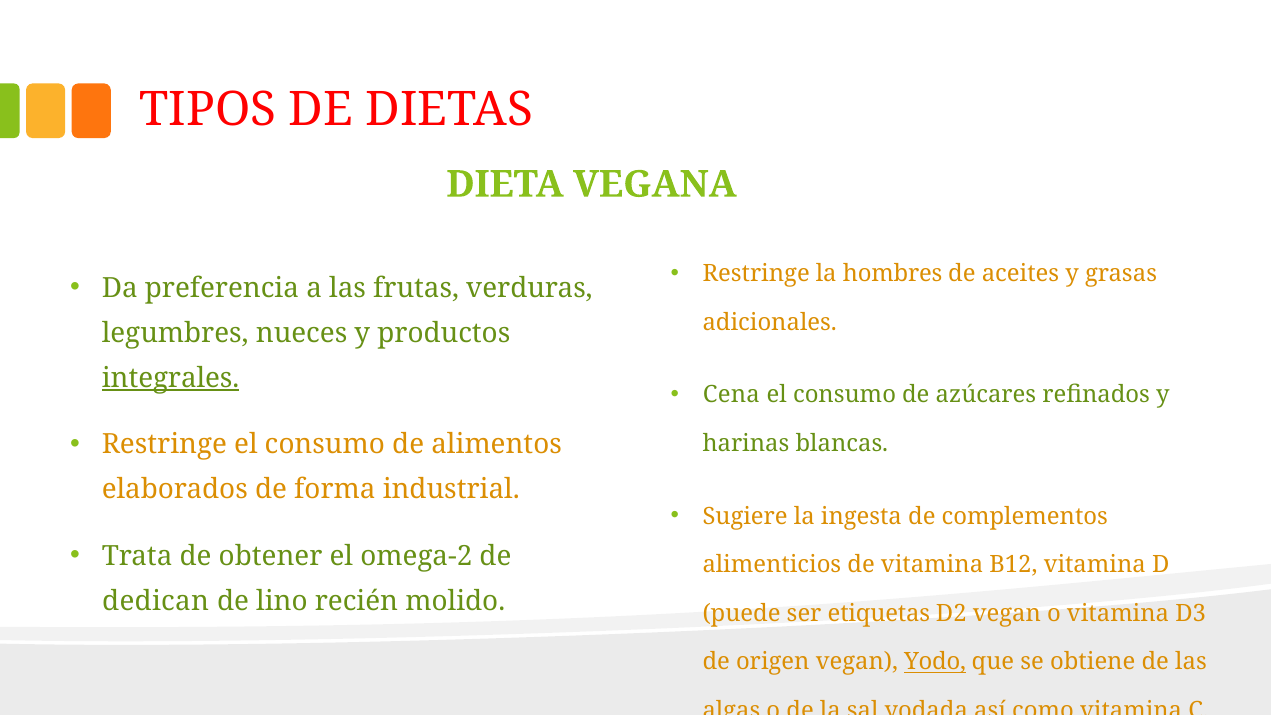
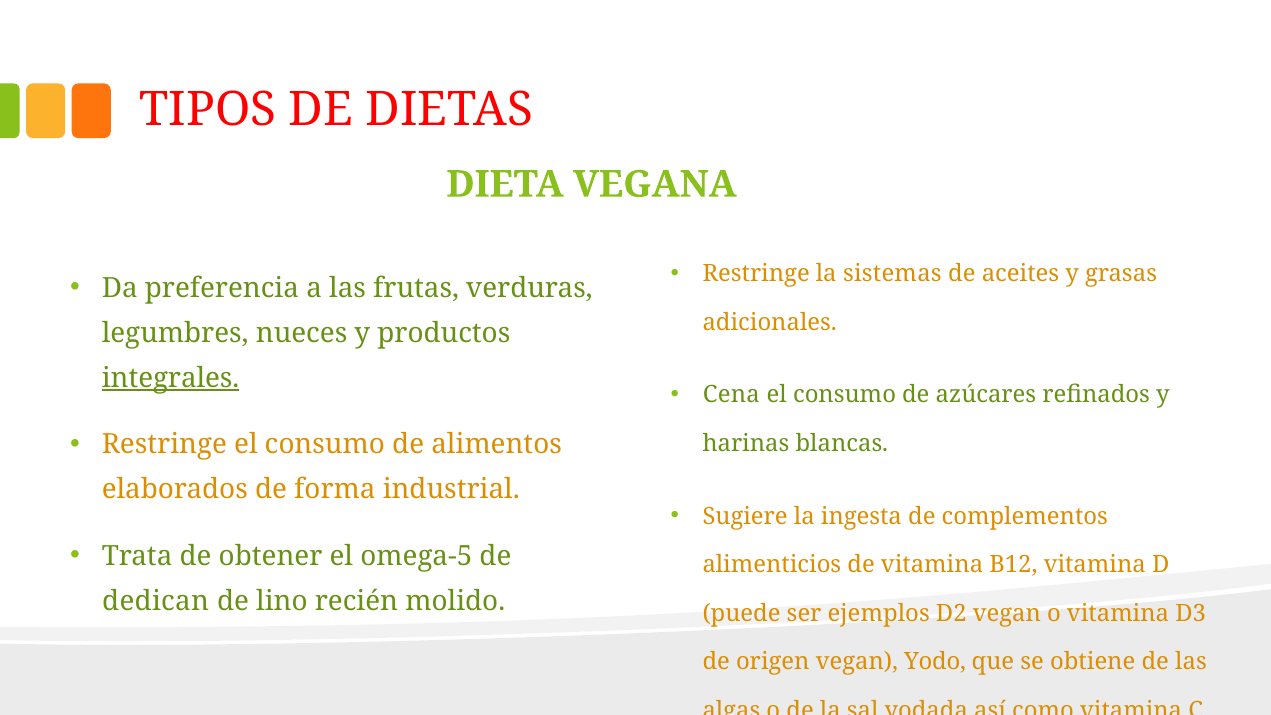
hombres: hombres -> sistemas (892, 274)
omega-2: omega-2 -> omega-5 (416, 556)
etiquetas: etiquetas -> ejemplos (879, 613)
Yodo underline: present -> none (935, 662)
